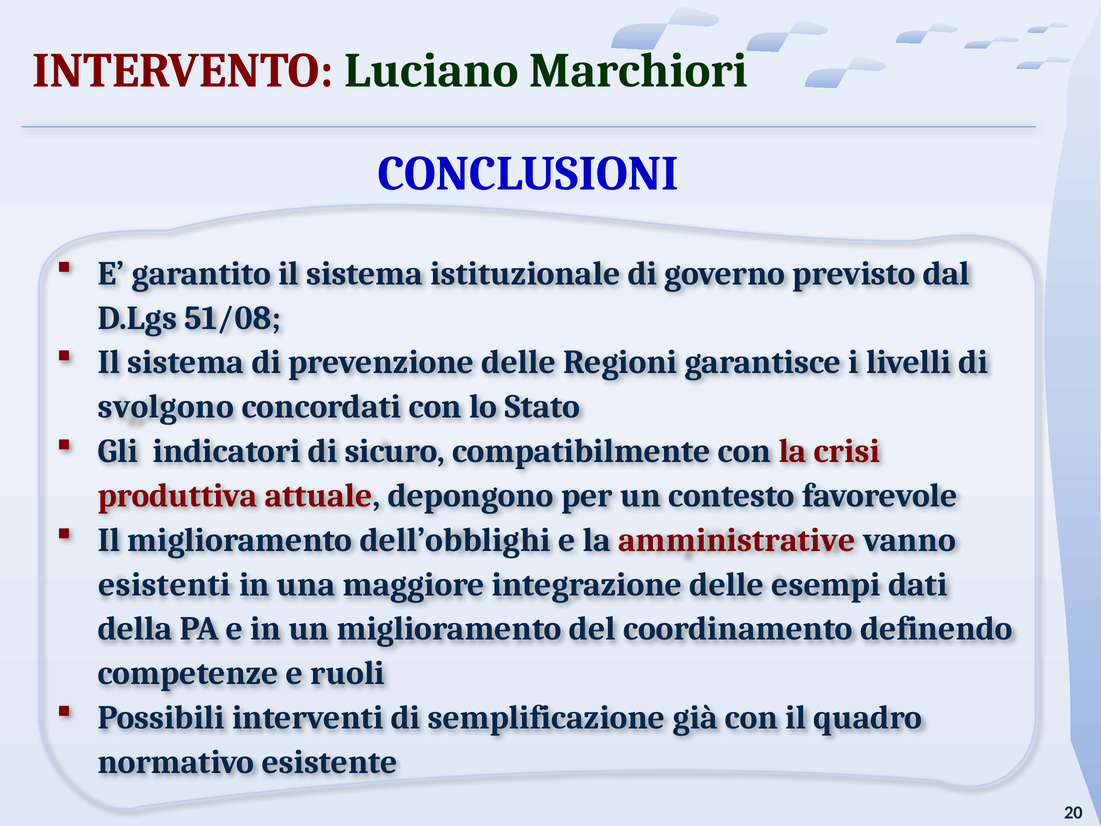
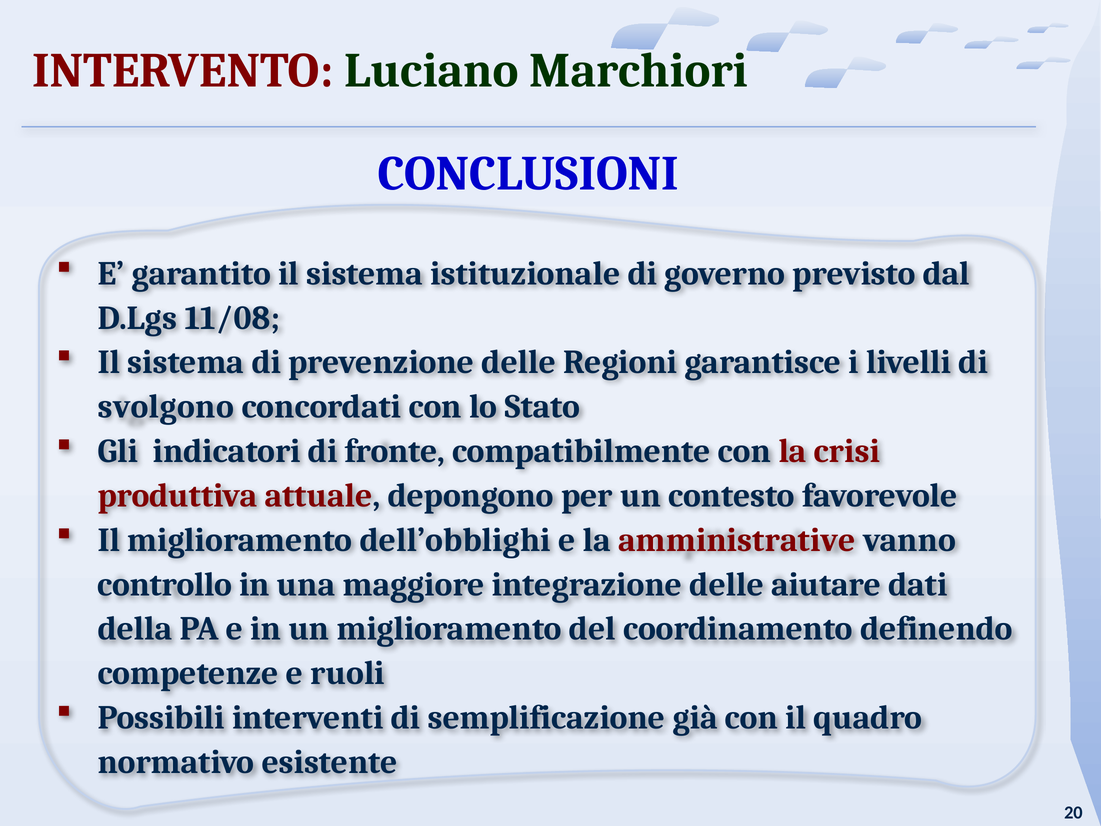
51/08: 51/08 -> 11/08 (232, 318)
sicuro: sicuro -> fronte (395, 451)
esistenti: esistenti -> controllo (165, 584)
esempi: esempi -> aiutare (826, 584)
